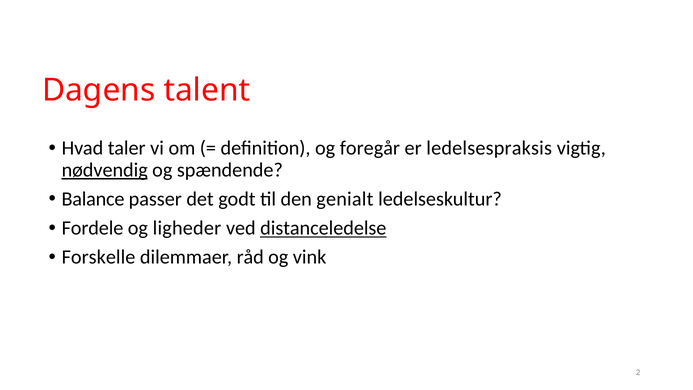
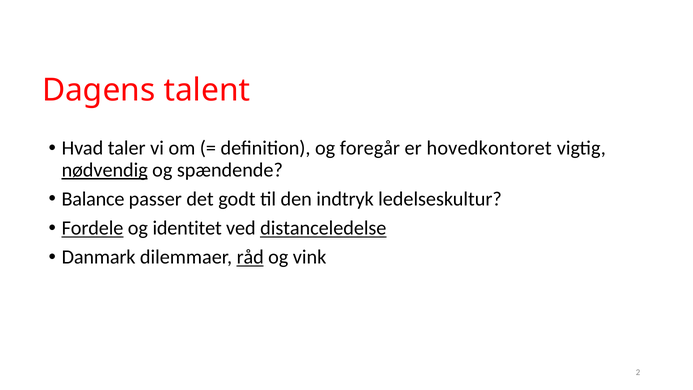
ledelsespraksis: ledelsespraksis -> hovedkontoret (489, 148)
genialt: genialt -> indtryk (345, 199)
Fordele underline: none -> present (93, 228)
ligheder: ligheder -> identitet (187, 228)
Forskelle: Forskelle -> Danmark (99, 257)
råd underline: none -> present (250, 257)
